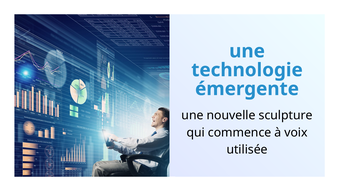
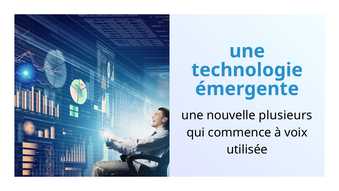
sculpture: sculpture -> plusieurs (286, 115)
